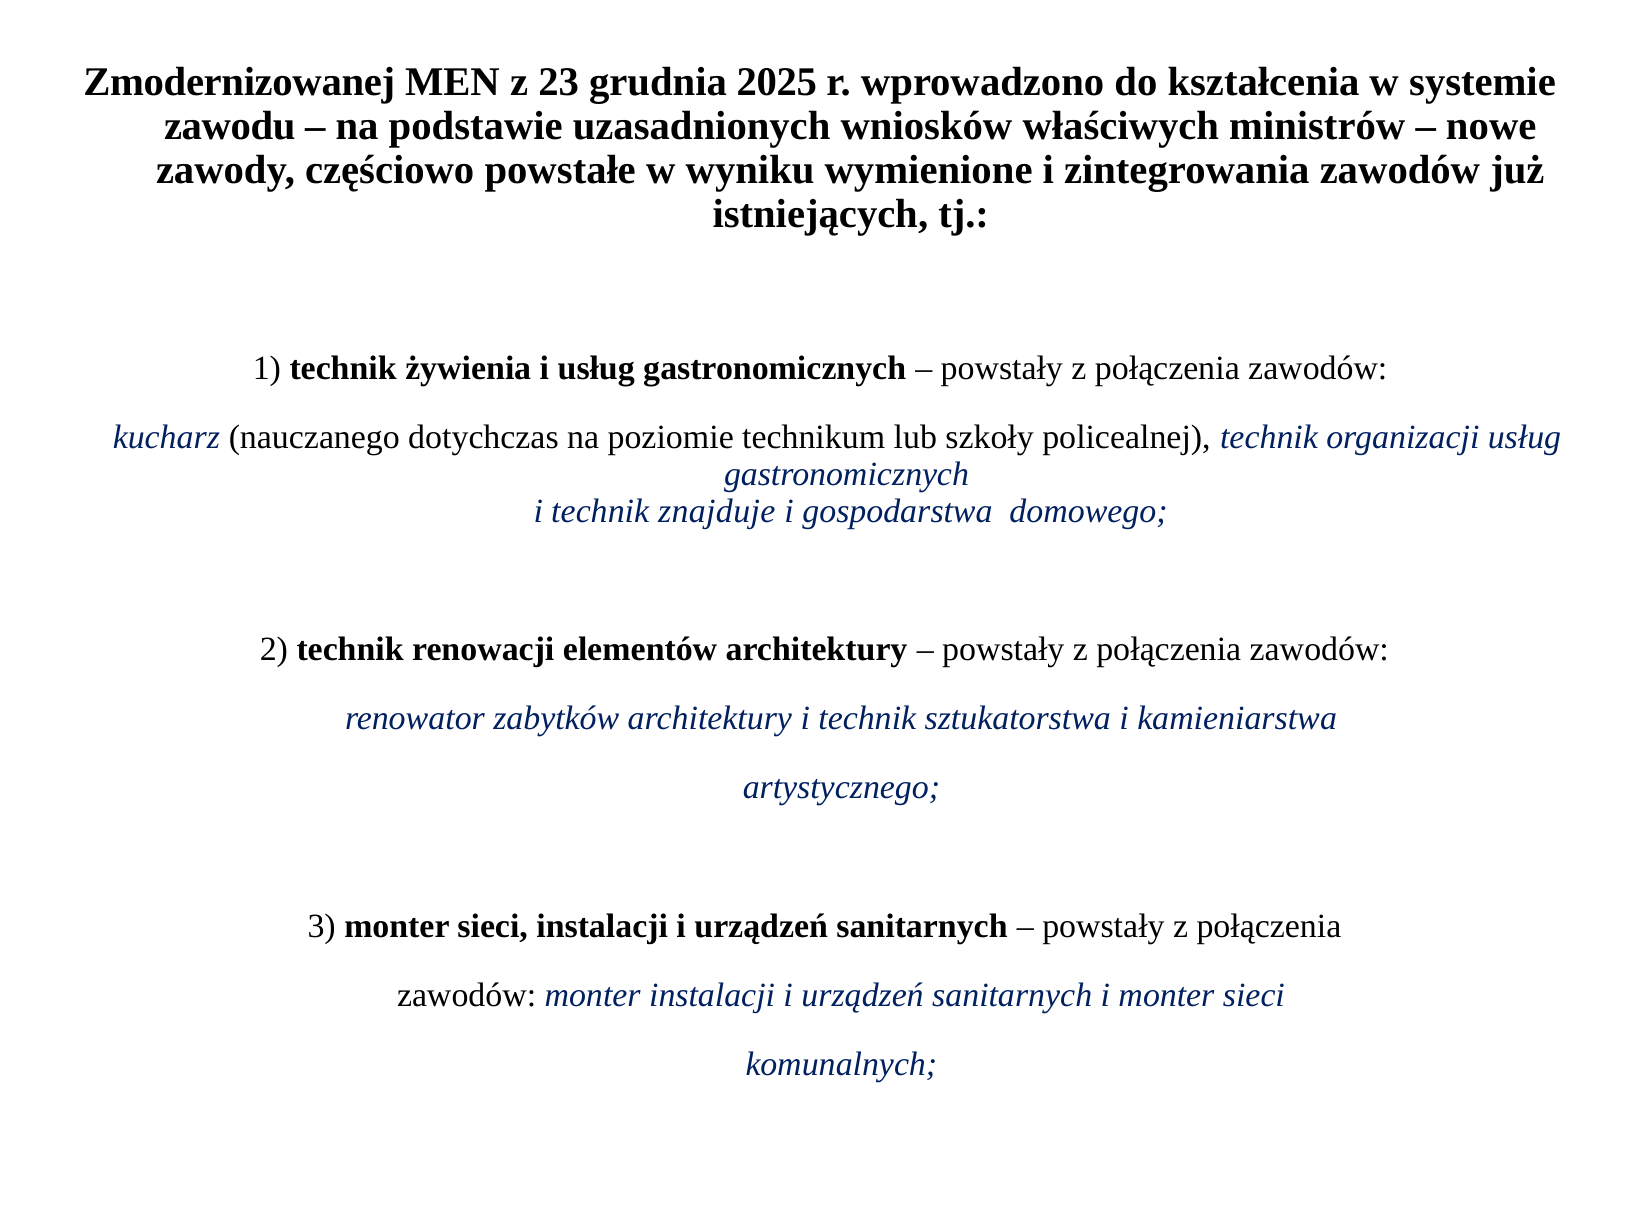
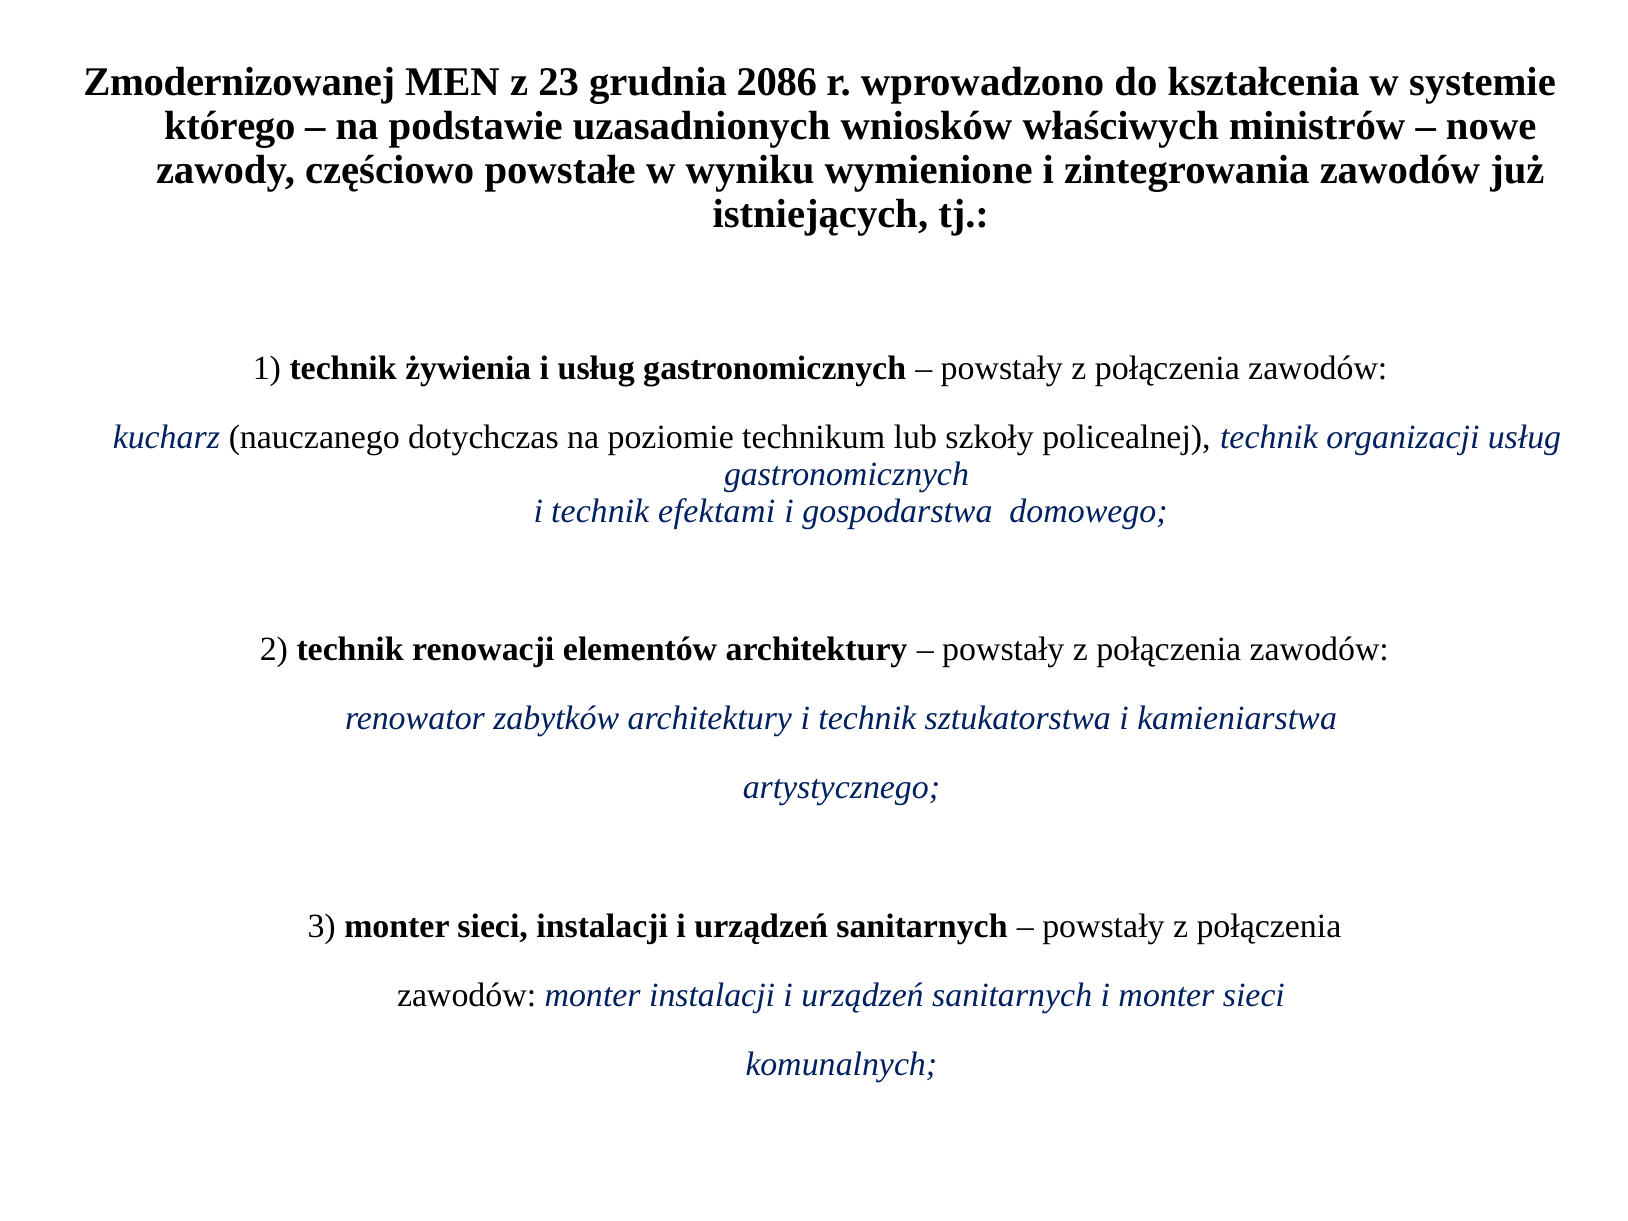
2025: 2025 -> 2086 (777, 82)
zawodu: zawodu -> którego (230, 126)
znajduje: znajduje -> efektami (717, 511)
